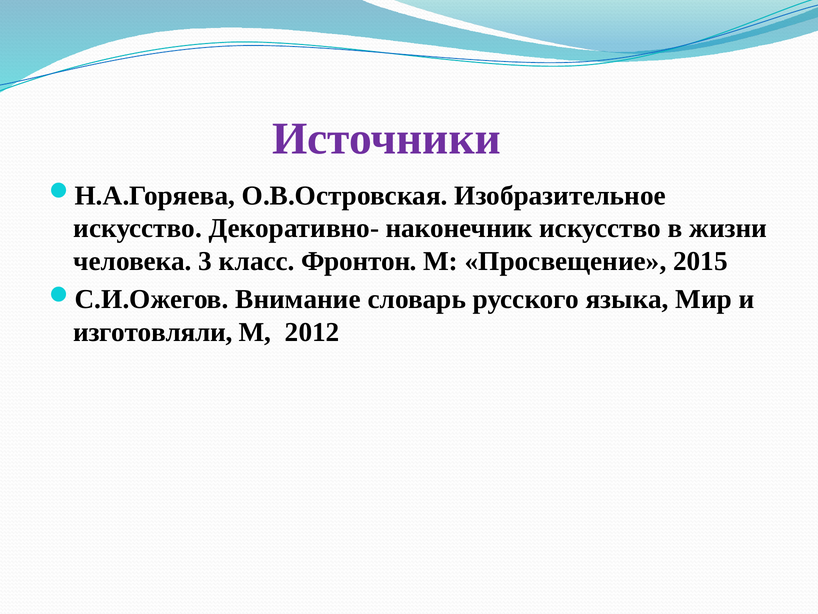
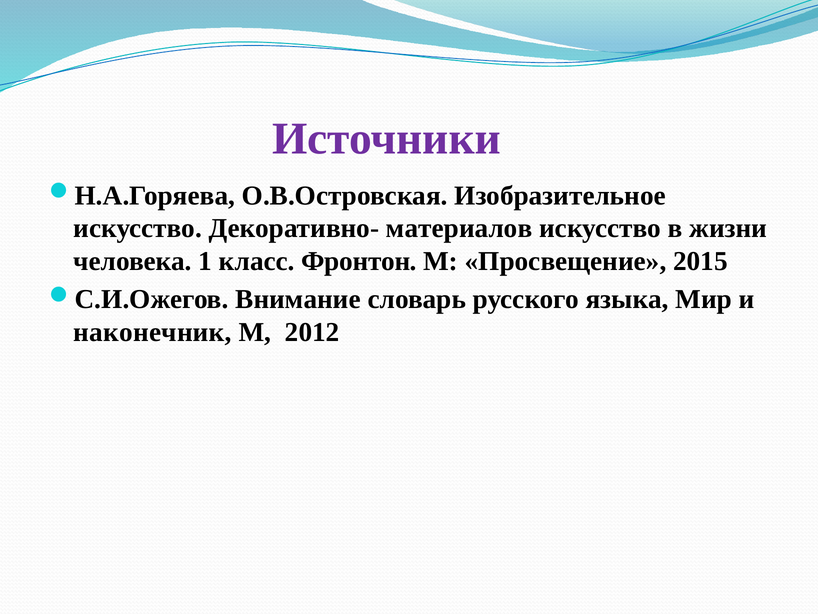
наконечник: наконечник -> материалов (459, 228)
3: 3 -> 1 (205, 261)
изготовляли: изготовляли -> наконечник (153, 332)
